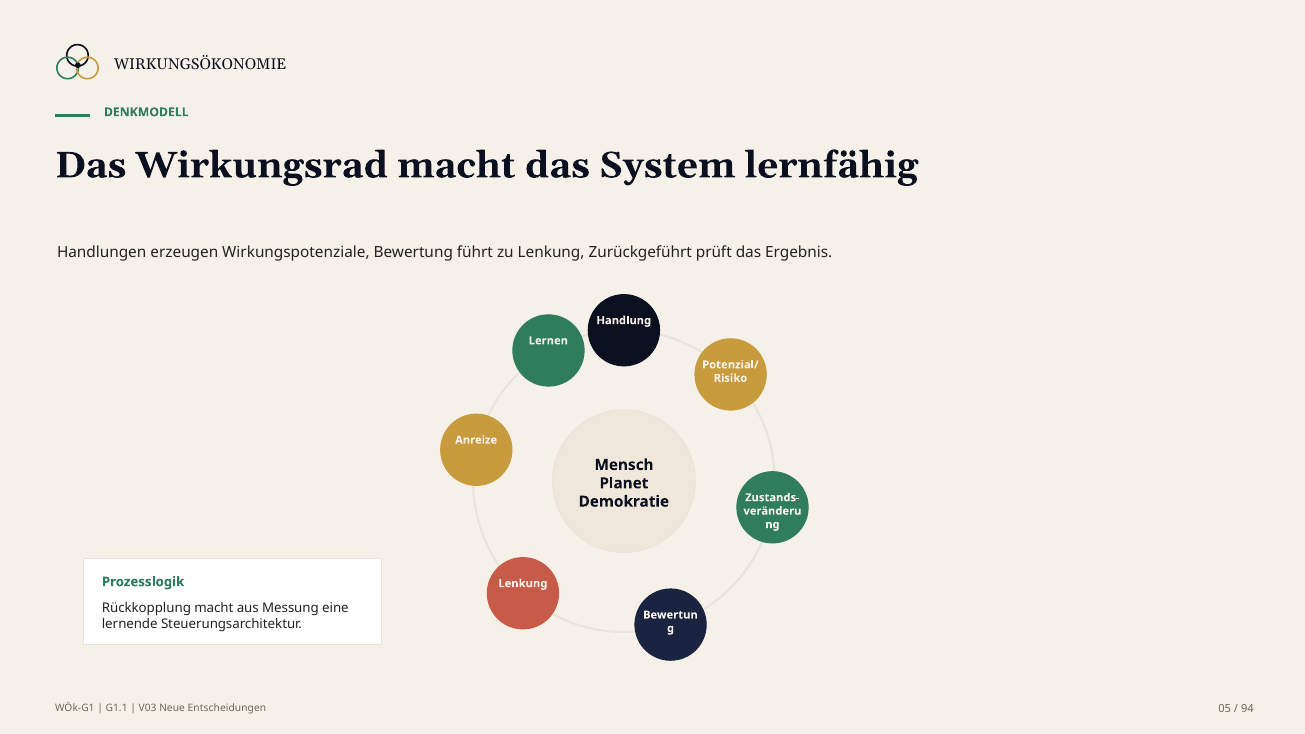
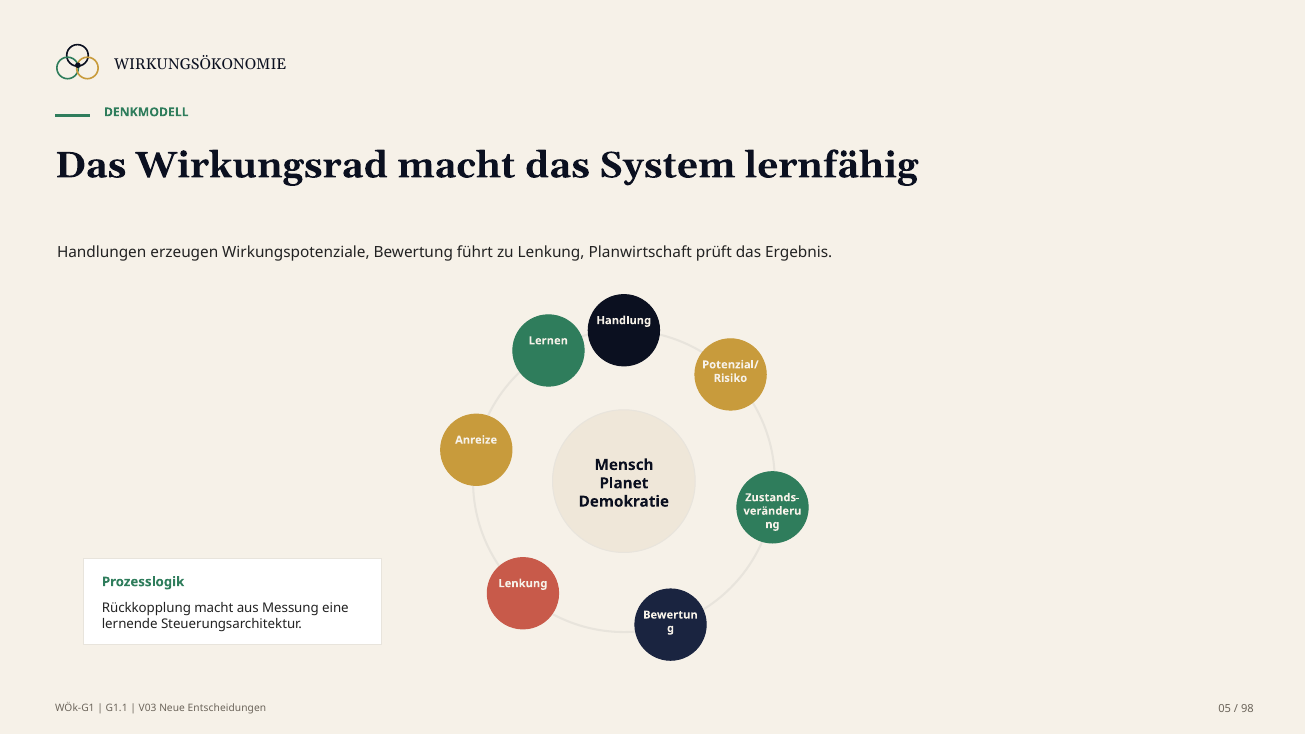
Zurückgeführt: Zurückgeführt -> Planwirtschaft (640, 253)
94: 94 -> 98 (1247, 709)
